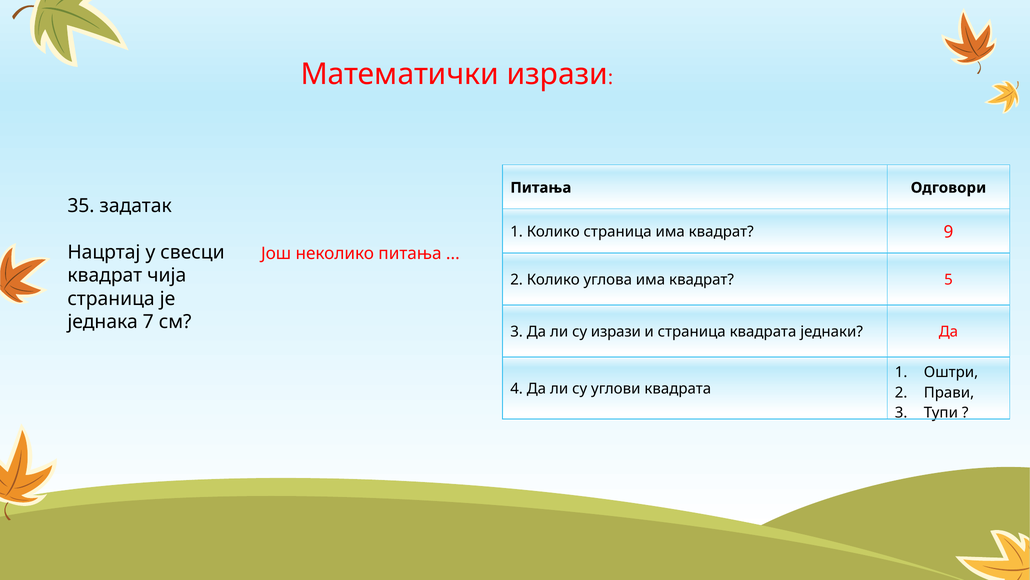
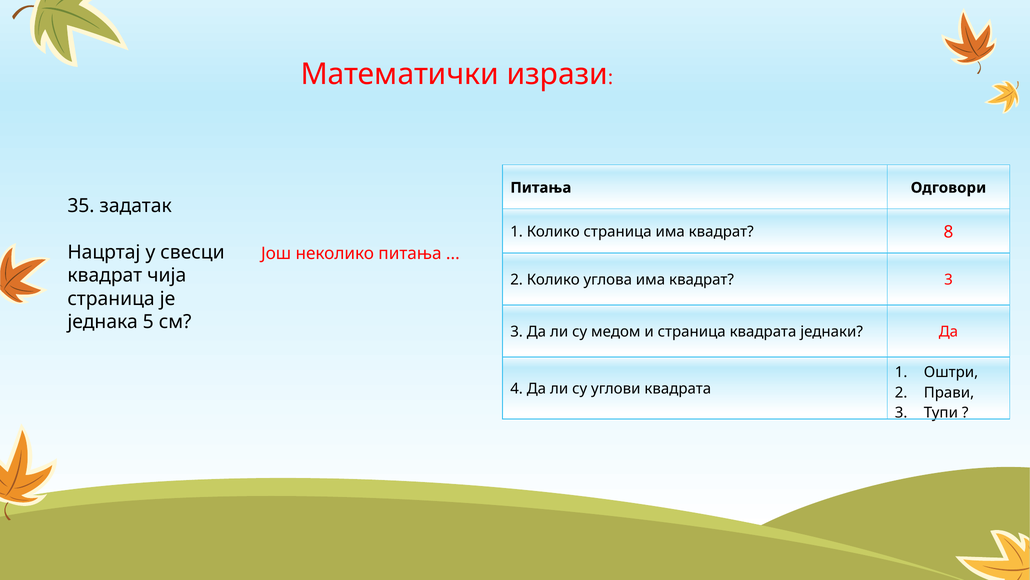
9: 9 -> 8 (948, 232)
квадрат 5: 5 -> 3 (949, 280)
7: 7 -> 5 (148, 322)
су изрази: изрази -> медом (616, 332)
